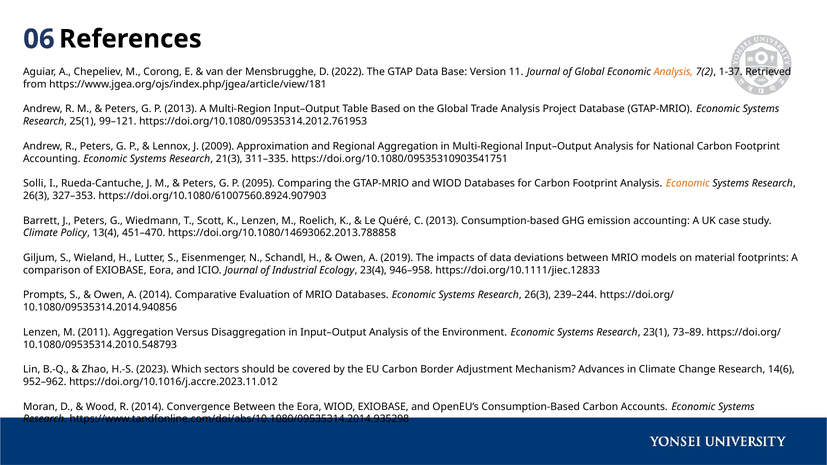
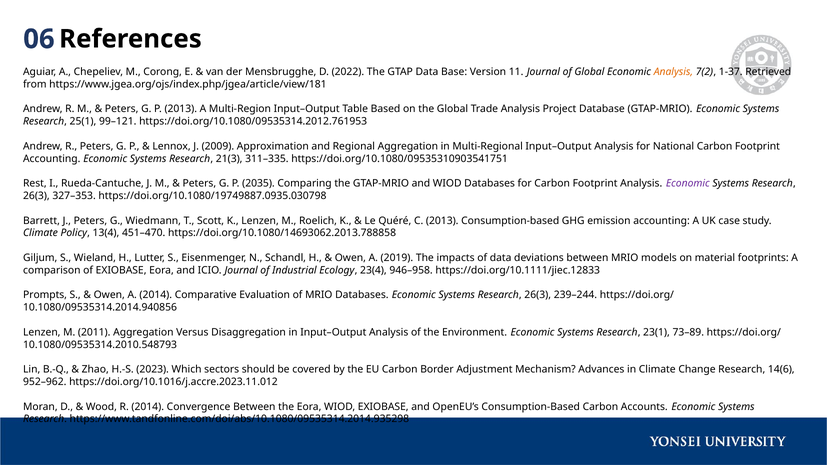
Solli: Solli -> Rest (35, 184)
2095: 2095 -> 2035 (258, 184)
Economic colour: orange -> purple (688, 184)
https://doi.org/10.1080/61007560.8924.907903: https://doi.org/10.1080/61007560.8924.907903 -> https://doi.org/10.1080/19749887.0935.030798 (212, 196)
